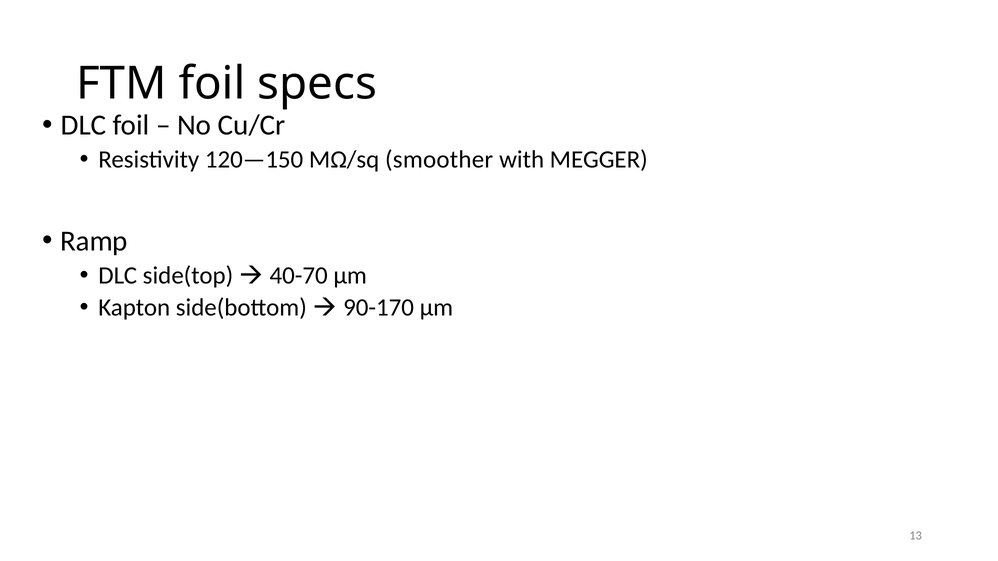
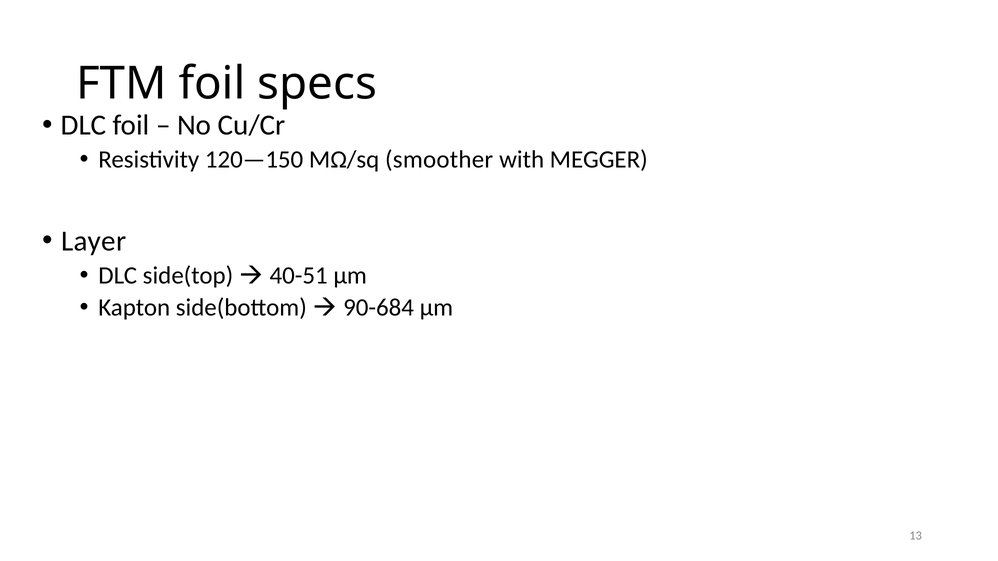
Ramp: Ramp -> Layer (94, 241)
40-70: 40-70 -> 40-51 (299, 276)
90-170: 90-170 -> 90-684 (379, 308)
